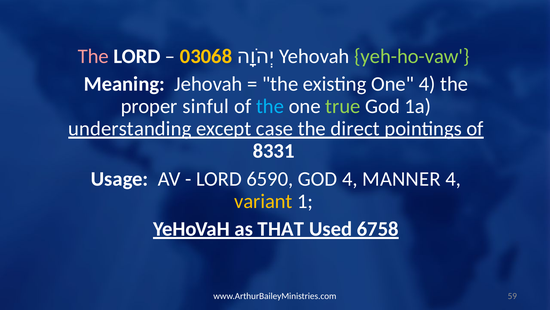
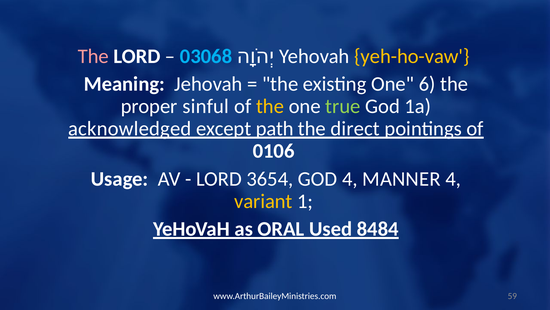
03068 colour: yellow -> light blue (206, 56)
yeh-ho-vaw colour: light green -> yellow (412, 56)
One 4: 4 -> 6 (427, 84)
the colour: light blue -> yellow (270, 106)
understanding: understanding -> acknowledged (130, 129)
case: case -> path (275, 129)
8331: 8331 -> 0106 (274, 151)
6590: 6590 -> 3654 (270, 179)
THAT: THAT -> ORAL (281, 229)
6758: 6758 -> 8484 (378, 229)
